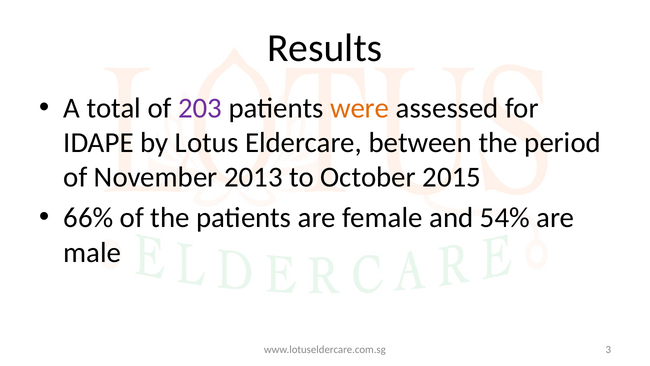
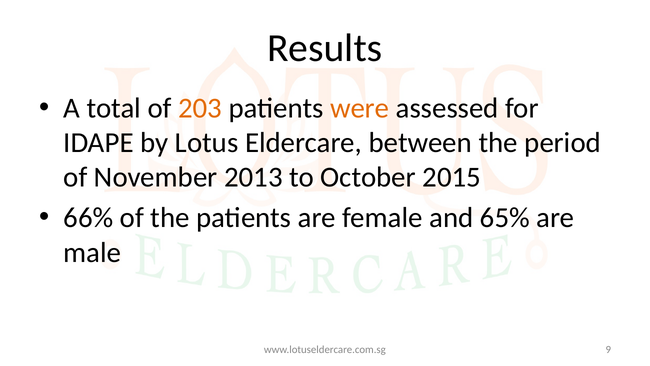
203 colour: purple -> orange (200, 108)
54%: 54% -> 65% (505, 218)
3: 3 -> 9 (608, 349)
